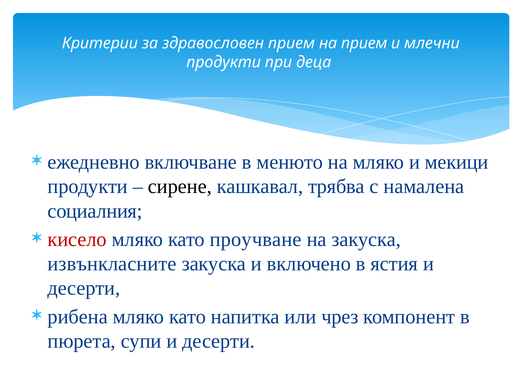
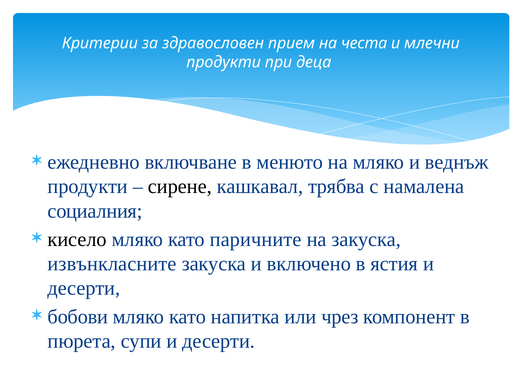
на прием: прием -> честа (364, 43)
мекици: мекици -> веднъж (457, 162)
кисело colour: red -> black (77, 239)
проучване: проучване -> паричните (256, 239)
рибена: рибена -> бобови (78, 316)
